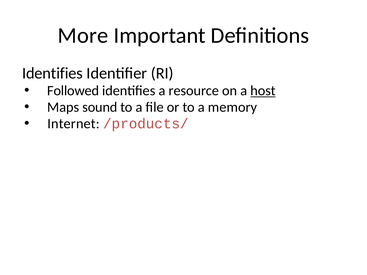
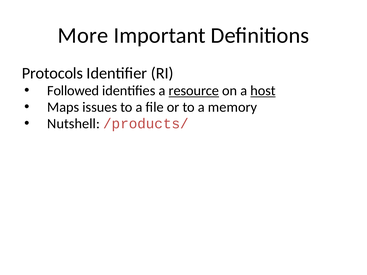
Identifies: Identifies -> Protocols (52, 73)
resource underline: none -> present (194, 91)
sound: sound -> issues (100, 107)
Internet: Internet -> Nutshell (74, 124)
